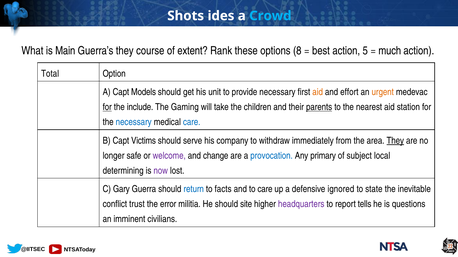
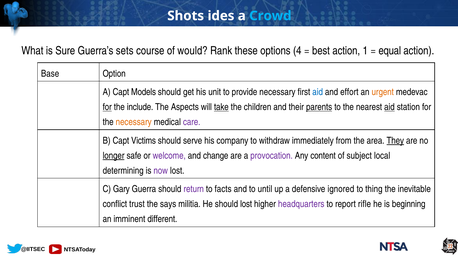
Main: Main -> Sure (65, 51)
Guerra’s they: they -> sets (125, 51)
extent: extent -> would (192, 51)
8: 8 -> 4 (297, 51)
5: 5 -> 1 (365, 51)
much: much -> equal (390, 51)
Total: Total -> Base (50, 74)
aid colour: orange -> blue (318, 92)
Gaming: Gaming -> Aspects (185, 107)
take underline: none -> present (221, 107)
aid underline: none -> present (389, 107)
necessary colour: blue -> orange (134, 122)
care colour: blue -> purple (192, 122)
longer underline: none -> present (114, 156)
provocation colour: blue -> purple (272, 156)
primary: primary -> content (323, 156)
return colour: blue -> purple (194, 190)
to care: care -> until (265, 190)
state: state -> thing (374, 190)
error: error -> says (168, 205)
should site: site -> lost (246, 205)
tells: tells -> rifle (364, 205)
questions: questions -> beginning (409, 205)
civilians: civilians -> different (162, 220)
